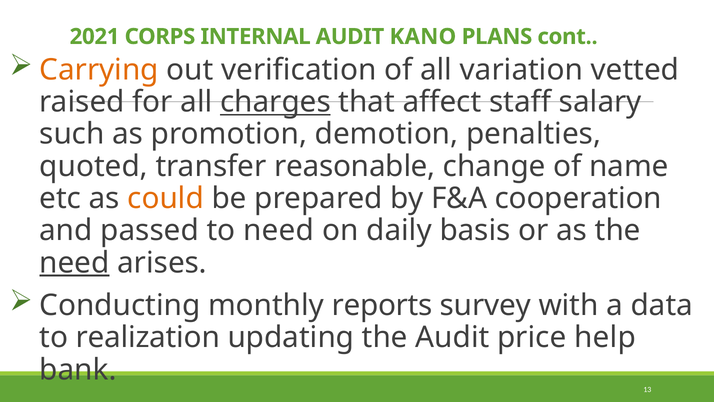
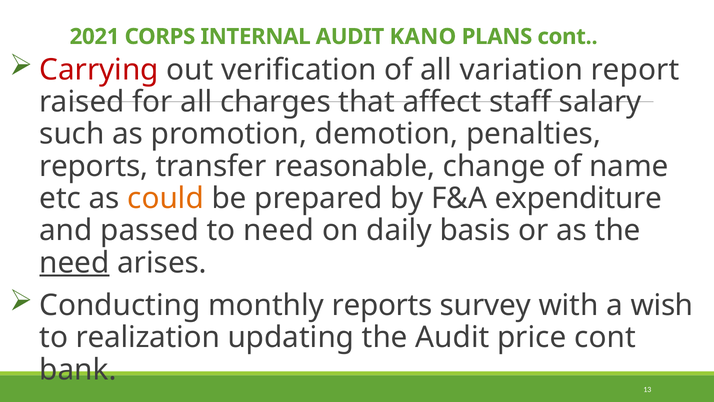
Carrying colour: orange -> red (99, 70)
vetted: vetted -> report (635, 70)
charges underline: present -> none (275, 102)
quoted: quoted -> reports (94, 166)
cooperation: cooperation -> expenditure (578, 198)
data: data -> wish (662, 305)
price help: help -> cont (605, 337)
